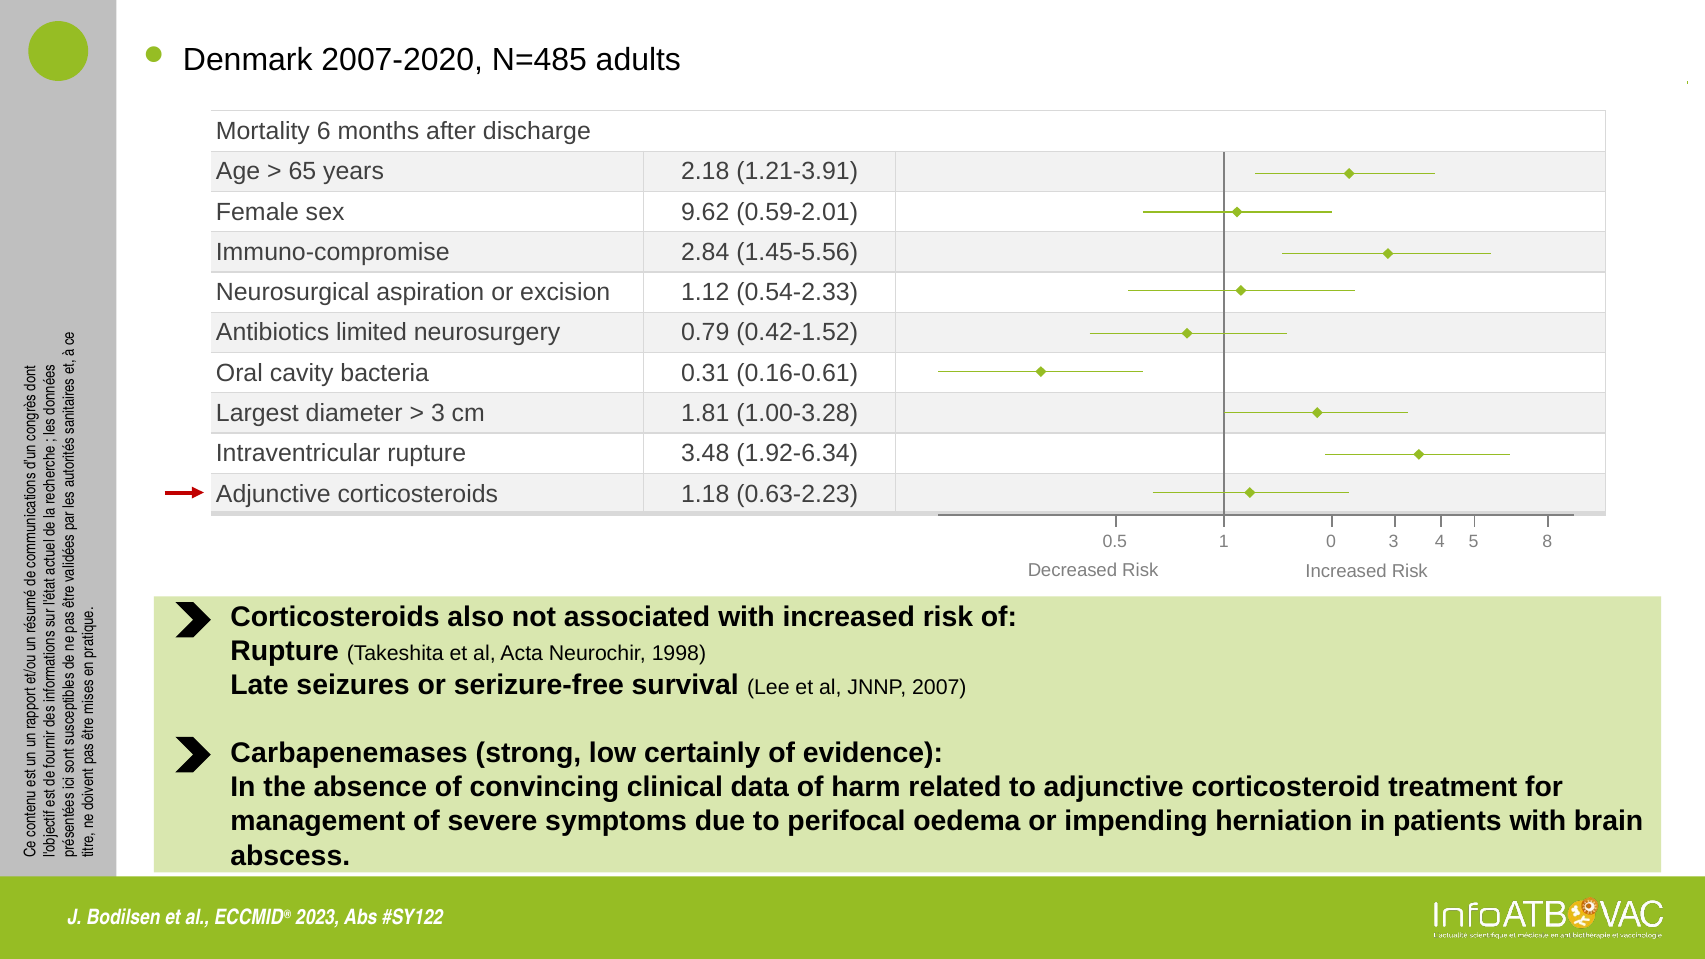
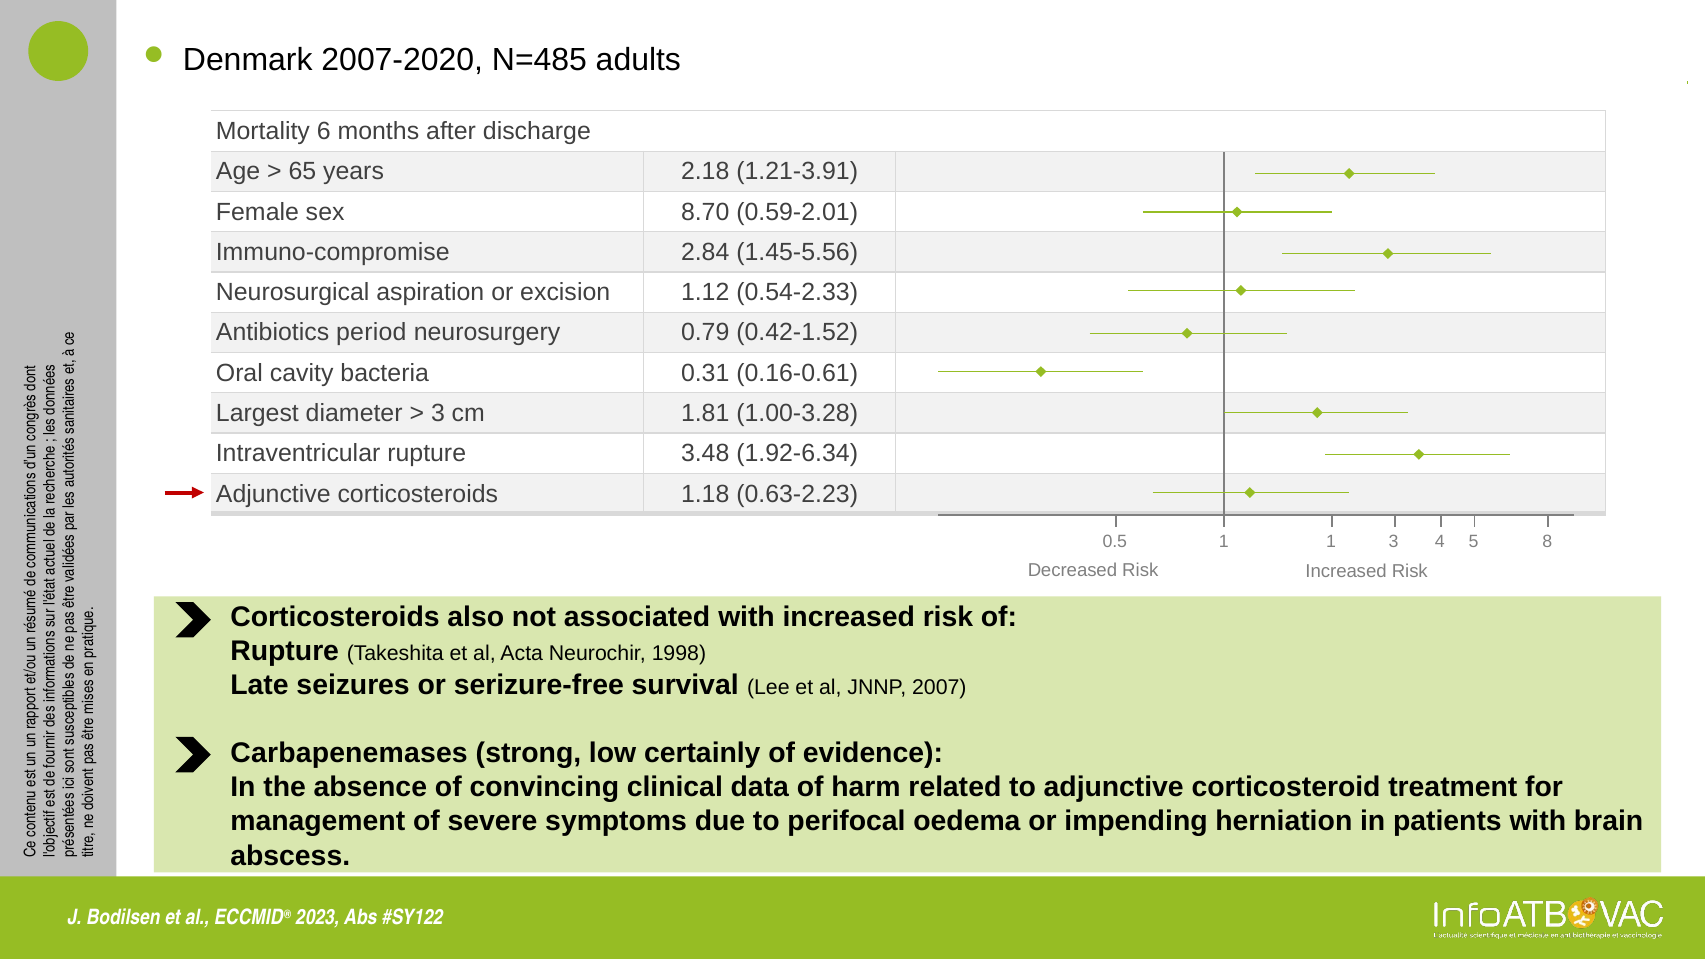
9.62: 9.62 -> 8.70 (705, 212)
limited: limited -> period (371, 333)
0.5 0: 0 -> 1 (1331, 541)
